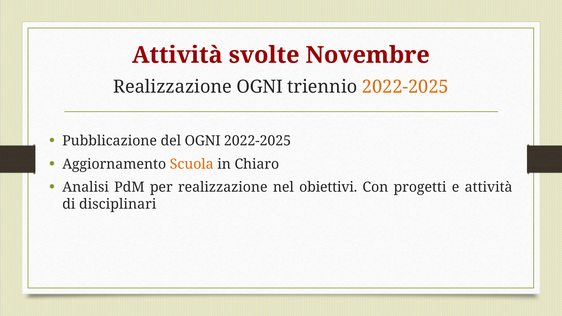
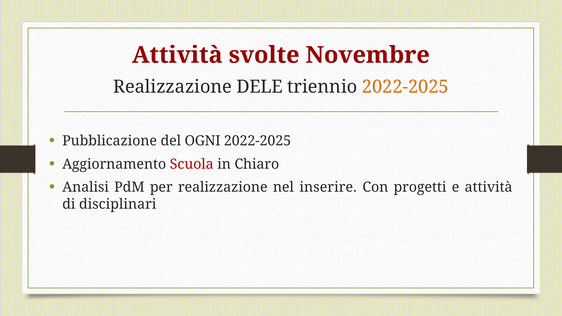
Realizzazione OGNI: OGNI -> DELE (260, 87)
Scuola colour: orange -> red (192, 164)
obiettivi: obiettivi -> inserire (328, 187)
